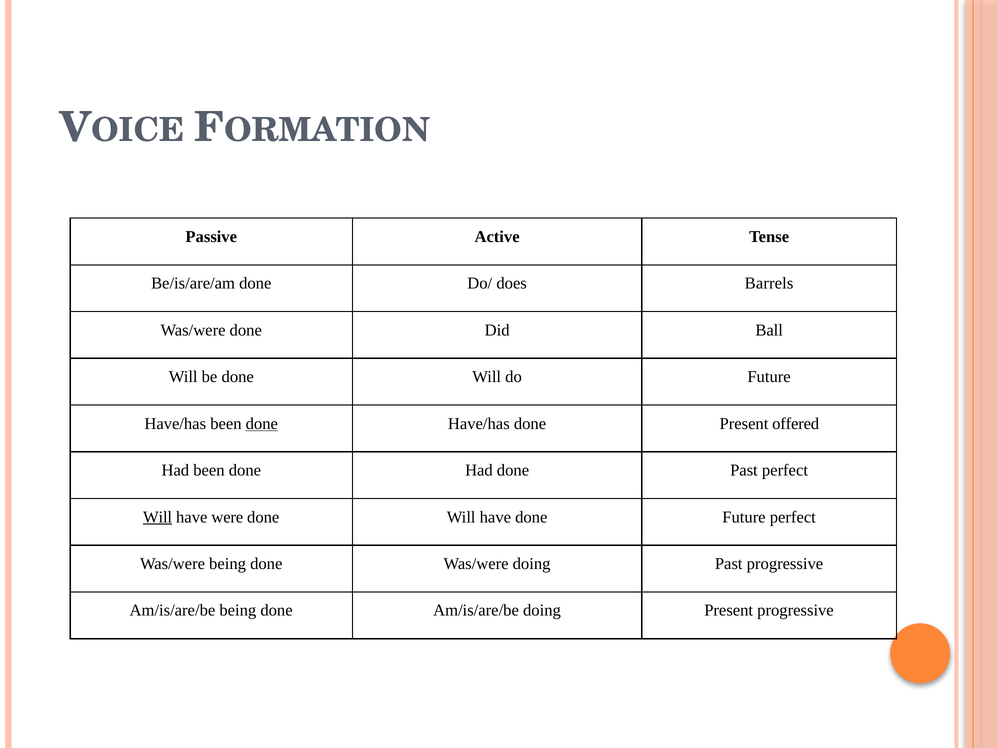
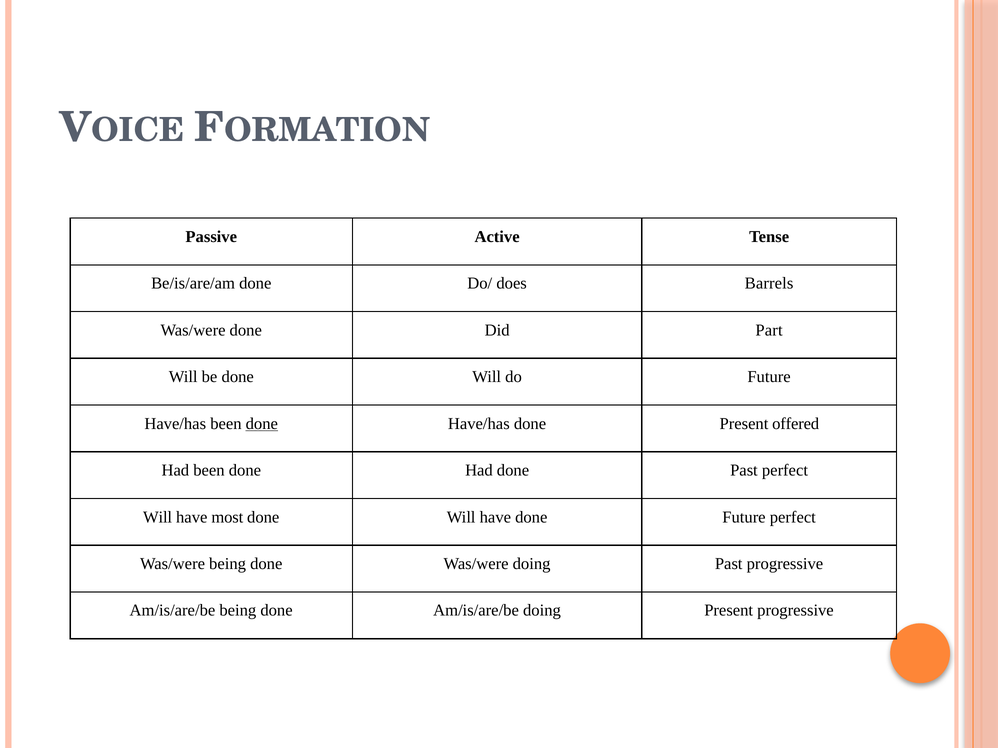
Ball: Ball -> Part (769, 330)
Will underline: present -> none (158, 517)
were: were -> most (227, 517)
